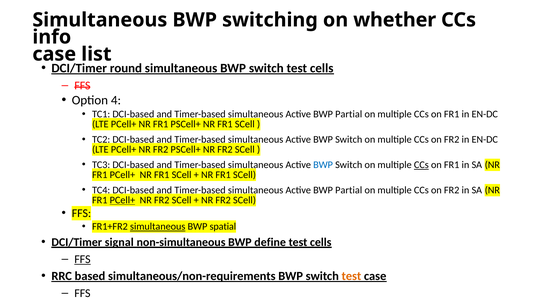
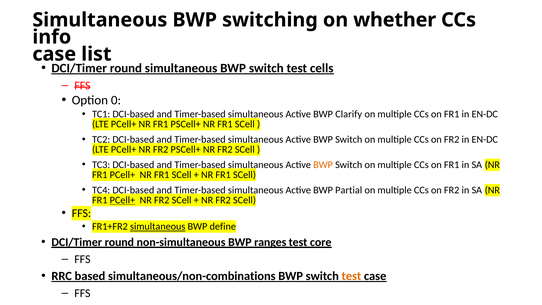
4: 4 -> 0 (116, 100)
Partial: Partial -> Clarify (349, 114)
BWP colour: blue -> orange (323, 165)
CCs underline: present -> none (421, 165)
spatial: spatial -> define (223, 226)
signal: signal -> round (119, 242)
define: define -> ranges (270, 242)
cells: cells -> core (321, 242)
FFS underline: present -> none (82, 259)
simultaneous/non-requirements: simultaneous/non-requirements -> simultaneous/non-combinations (192, 276)
